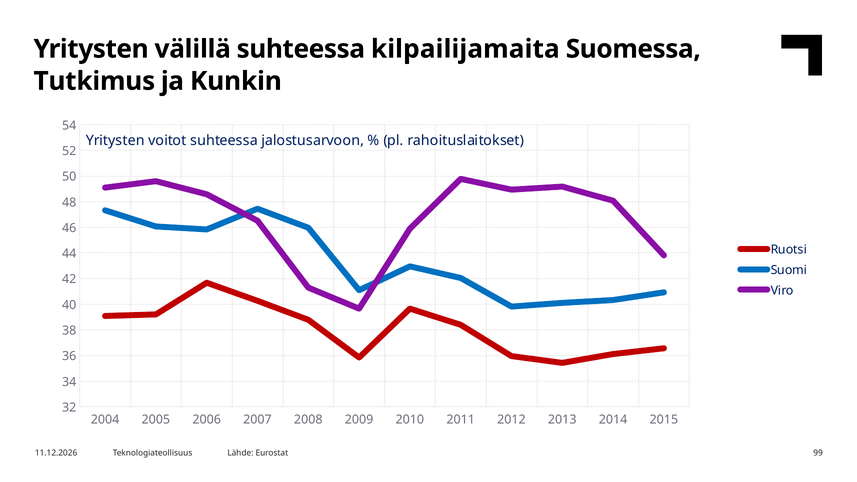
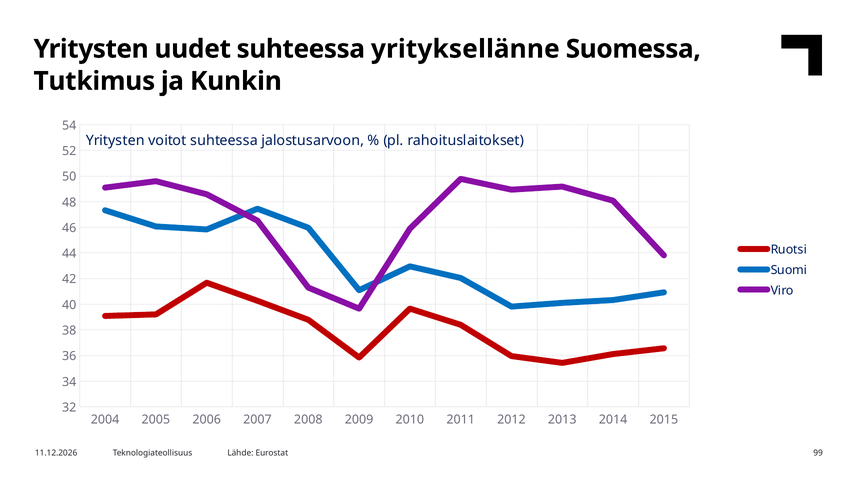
välillä: välillä -> uudet (193, 49)
kilpailijamaita: kilpailijamaita -> yrityksellänne (465, 49)
